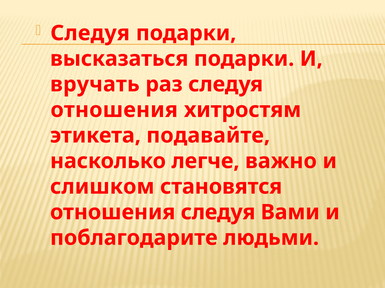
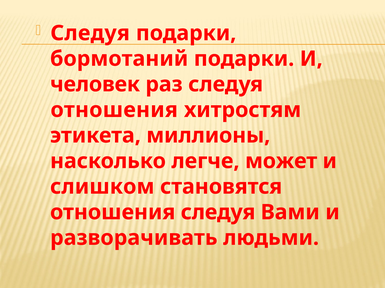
высказаться: высказаться -> бормотаний (119, 59)
вручать: вручать -> человек (95, 85)
подавайте: подавайте -> миллионы (208, 136)
важно: важно -> может (281, 161)
поблагодарите: поблагодарите -> разворачивать (134, 238)
